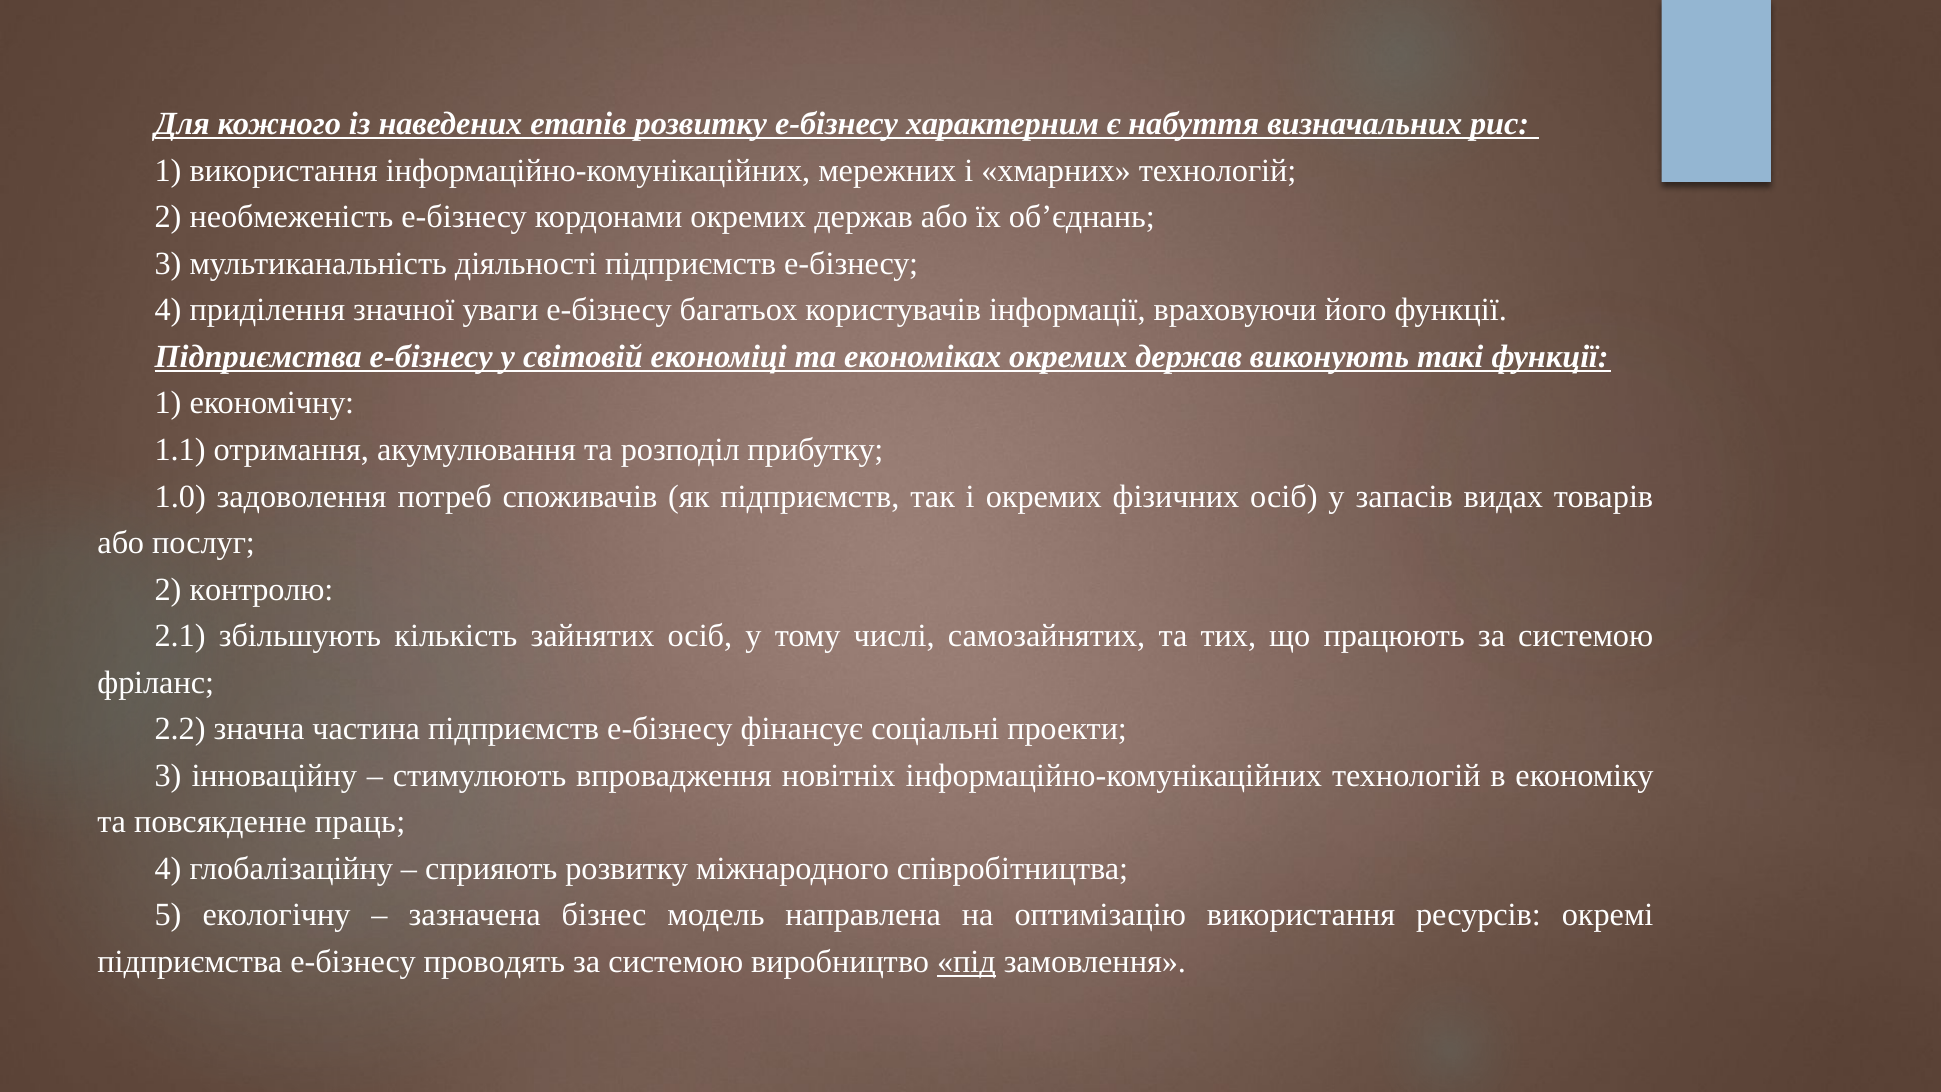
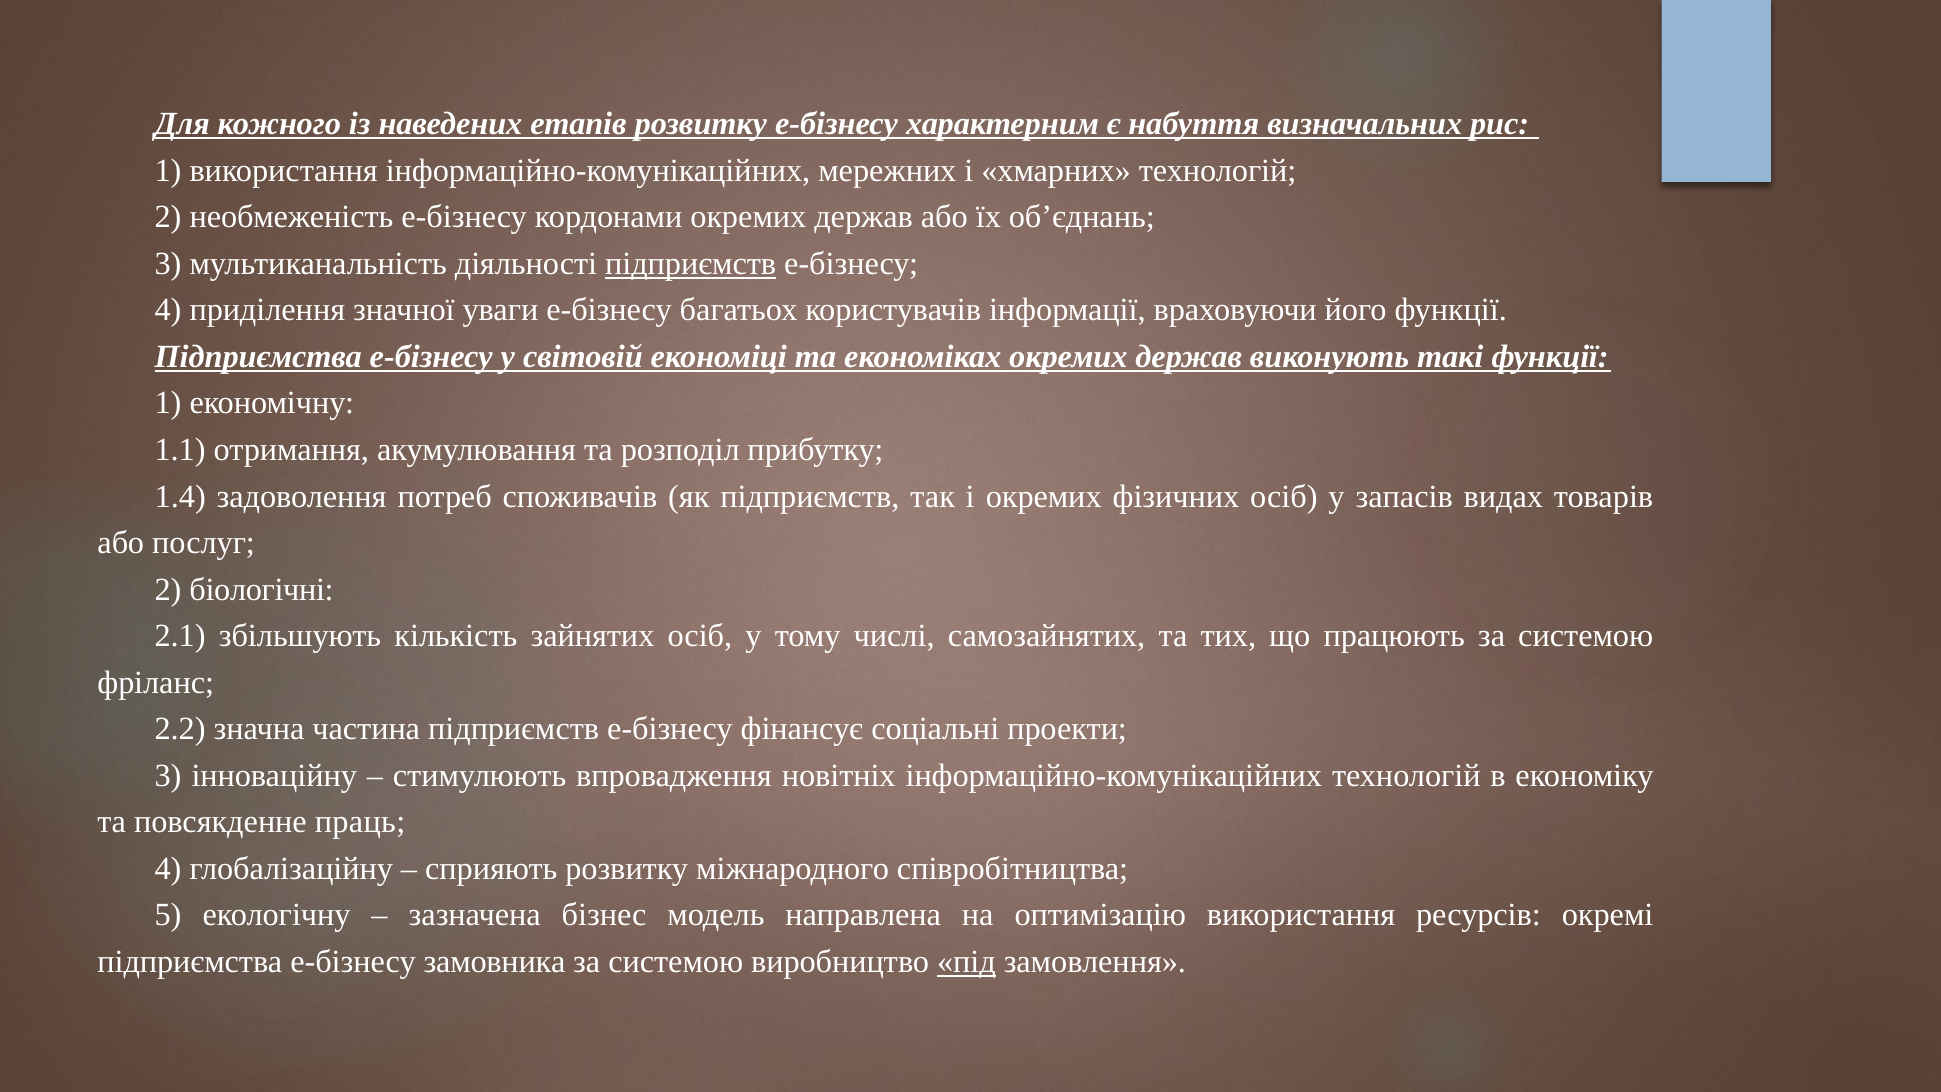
підприємств underline: none -> present (691, 264)
1.0: 1.0 -> 1.4 (180, 496)
контролю: контролю -> біологічні (262, 589)
проводять: проводять -> замовника (495, 962)
